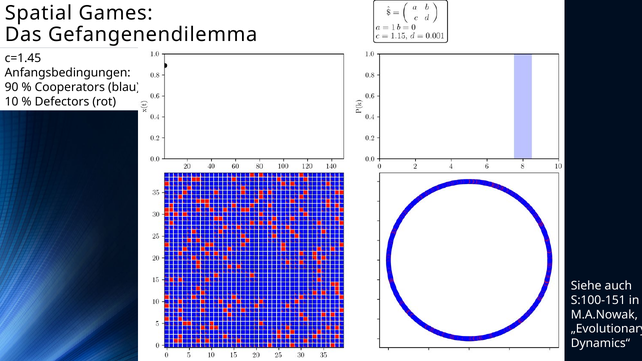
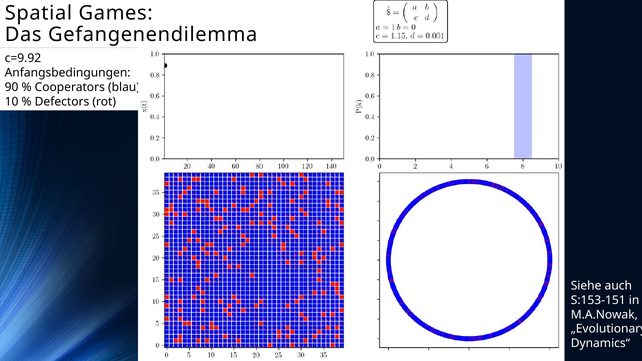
c=1.45: c=1.45 -> c=9.92 (23, 58)
S:100-151: S:100-151 -> S:153-151 (598, 300)
